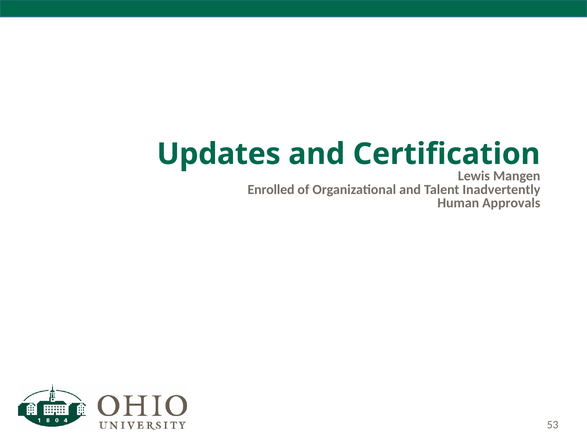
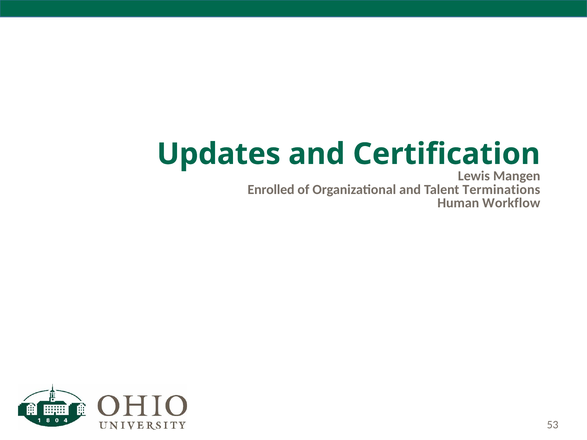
Inadvertently: Inadvertently -> Terminations (501, 190)
Approvals: Approvals -> Workflow (511, 203)
